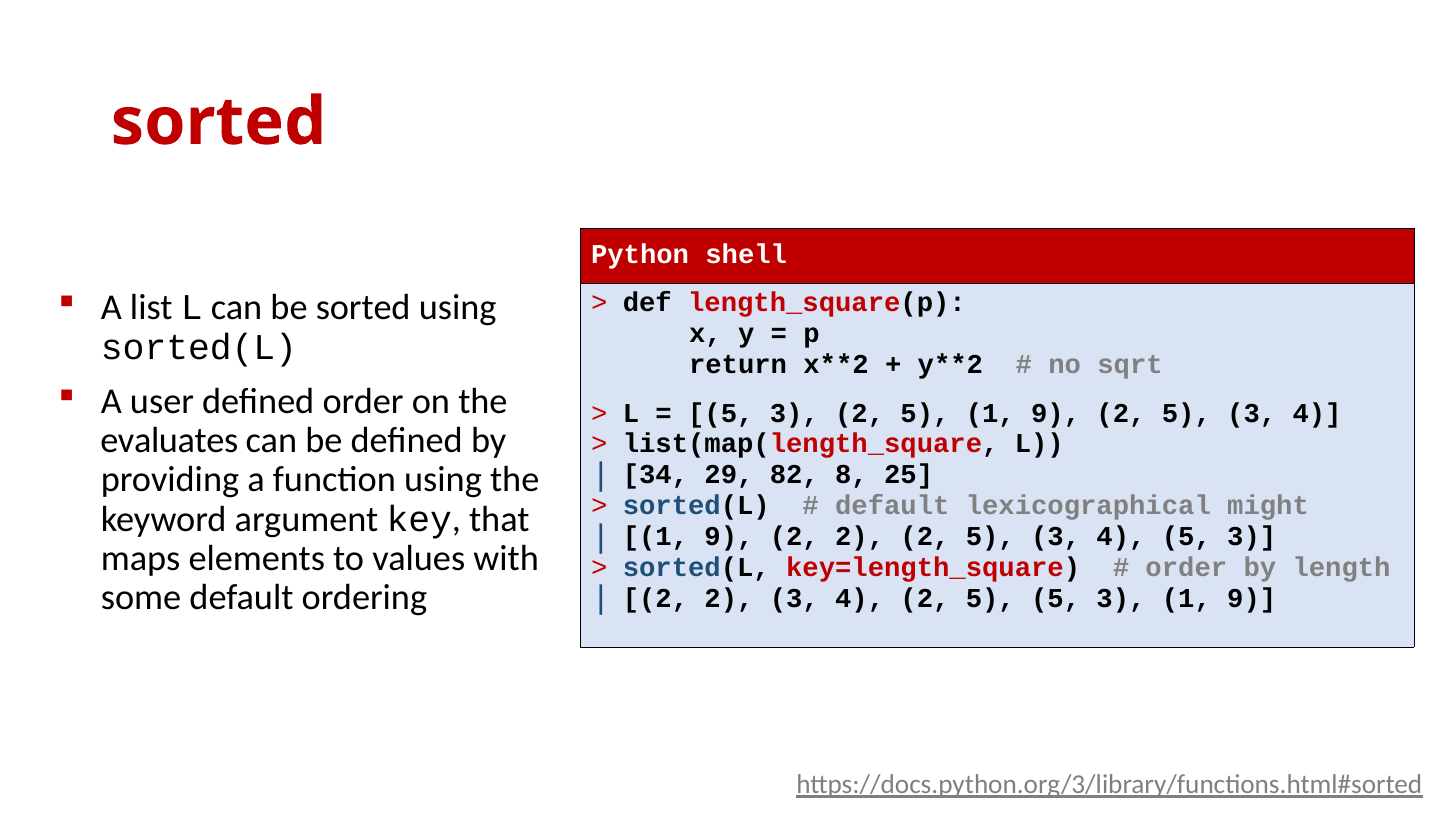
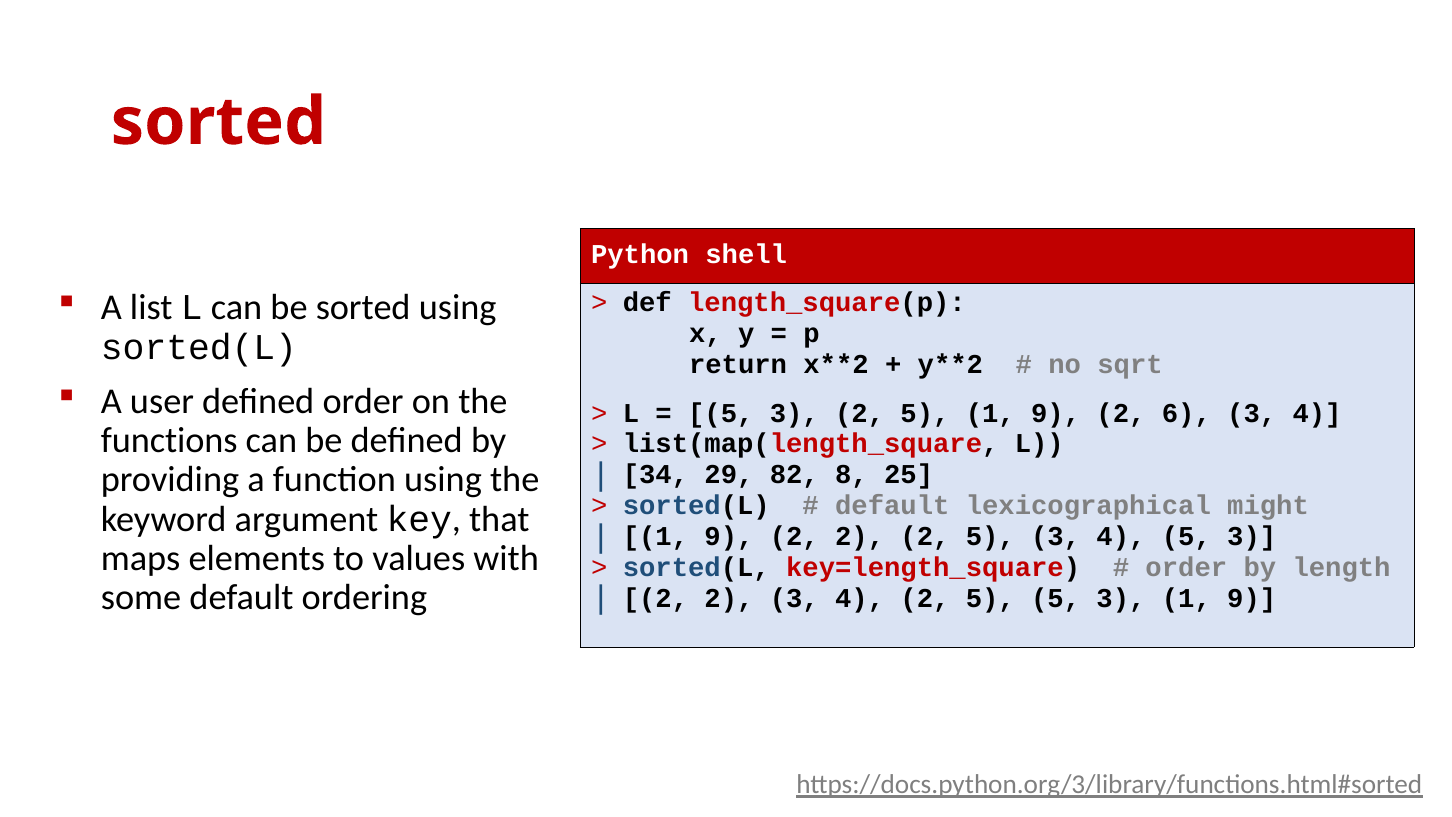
9 2 5: 5 -> 6 (1186, 413)
evaluates: evaluates -> functions (169, 441)
